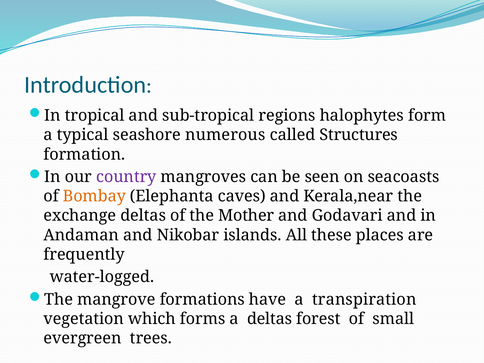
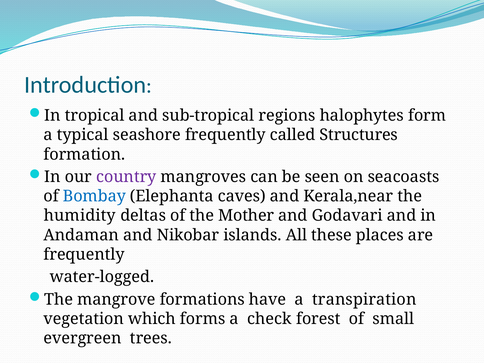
seashore numerous: numerous -> frequently (225, 135)
Bombay colour: orange -> blue (94, 196)
exchange: exchange -> humidity (80, 216)
a deltas: deltas -> check (269, 319)
